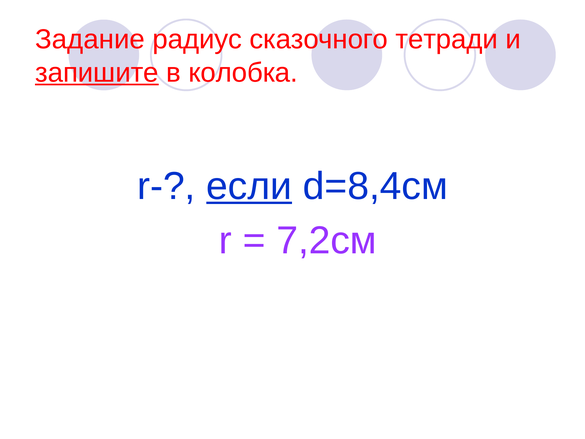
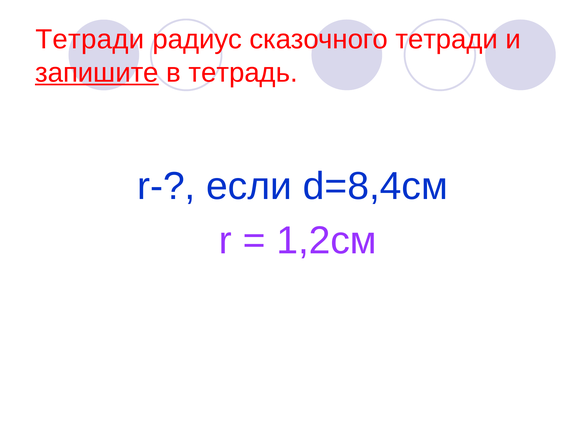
Задание: Задание -> Тетради (90, 39)
колобка: колобка -> тетрадь (243, 73)
если underline: present -> none (249, 186)
7,2см: 7,2см -> 1,2см (327, 241)
